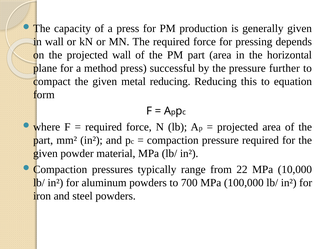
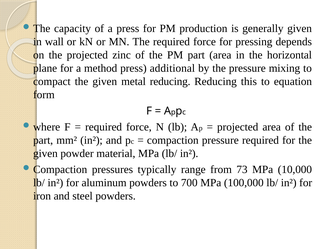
projected wall: wall -> zinc (122, 55)
successful: successful -> additional (172, 68)
further: further -> mixing (284, 68)
22: 22 -> 73 (242, 170)
